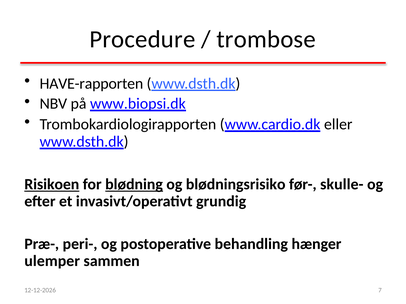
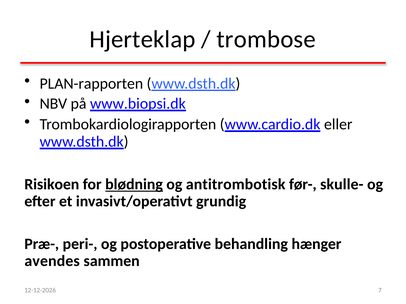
Procedure: Procedure -> Hjerteklap (142, 39)
HAVE-rapporten: HAVE-rapporten -> PLAN-rapporten (91, 84)
Risikoen underline: present -> none (52, 185)
blødningsrisiko: blødningsrisiko -> antitrombotisk (236, 185)
ulemper: ulemper -> avendes (52, 261)
